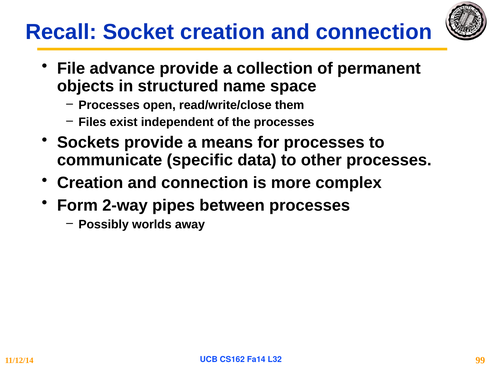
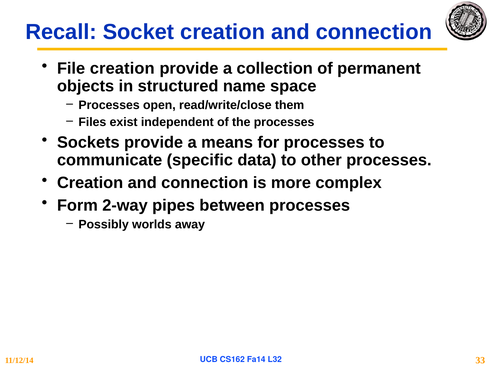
File advance: advance -> creation (122, 68)
99: 99 -> 33 (480, 360)
